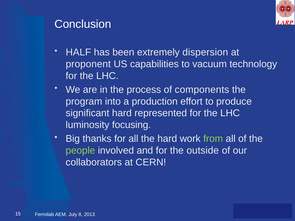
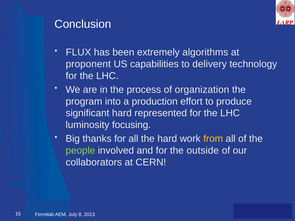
HALF: HALF -> FLUX (78, 52)
dispersion: dispersion -> algorithms (205, 52)
vacuum: vacuum -> delivery (210, 64)
components: components -> organization (202, 90)
from colour: light green -> yellow (213, 139)
